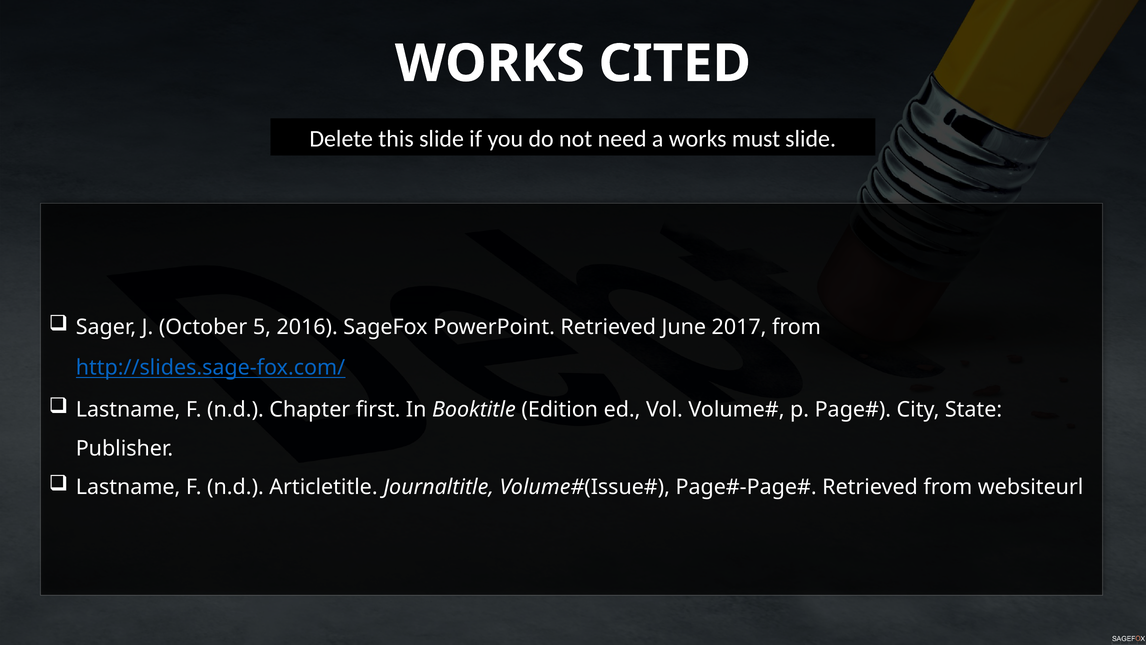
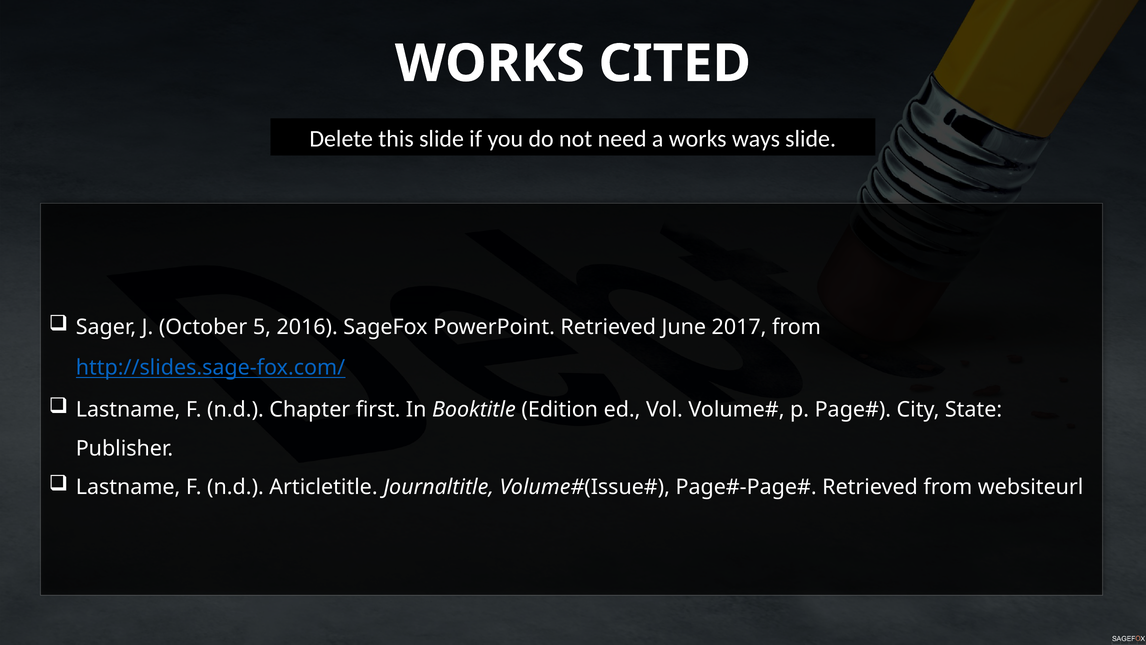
must: must -> ways (756, 139)
